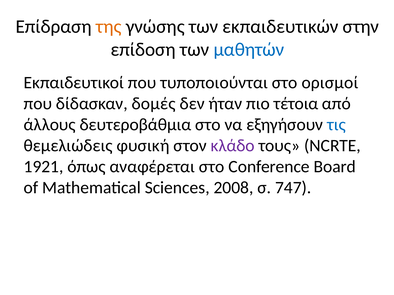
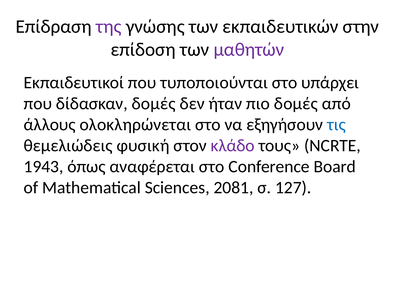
της colour: orange -> purple (109, 27)
μαθητών colour: blue -> purple (249, 50)
ορισμοί: ορισμοί -> υπάρχει (330, 83)
πιο τέτοια: τέτοια -> δομές (296, 104)
δευτεροβάθμια: δευτεροβάθμια -> ολοκληρώνεται (135, 125)
1921: 1921 -> 1943 (44, 167)
2008: 2008 -> 2081 (233, 188)
747: 747 -> 127 (293, 188)
